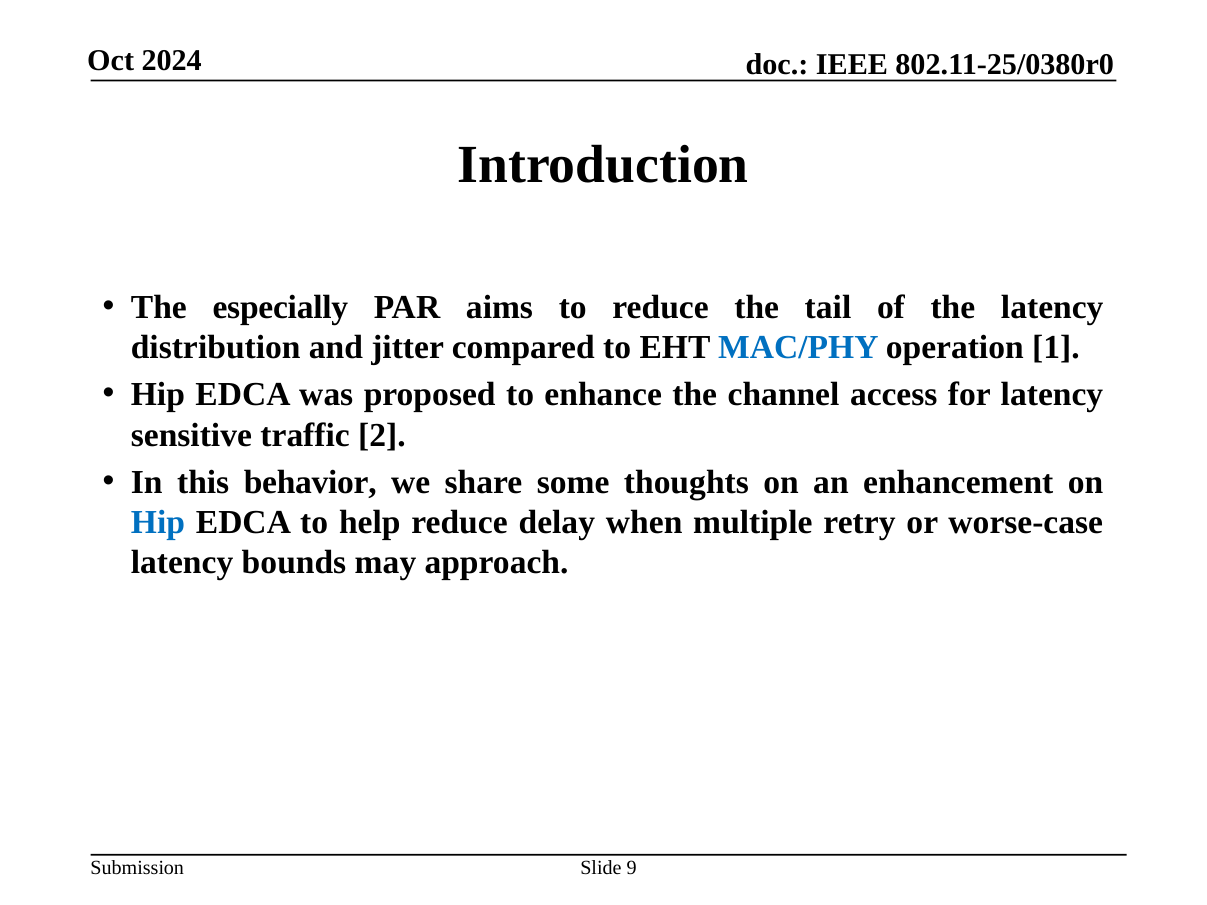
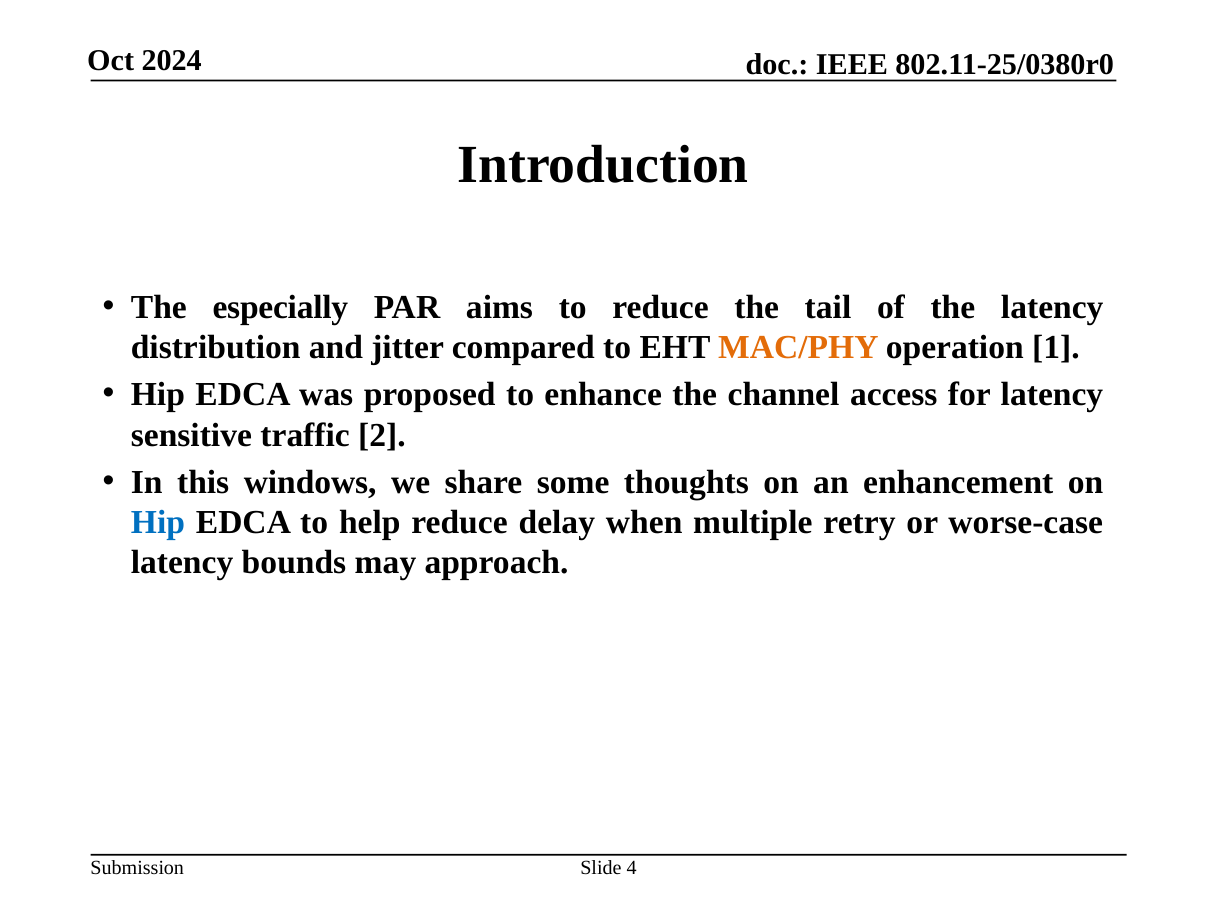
MAC/PHY colour: blue -> orange (798, 348)
behavior: behavior -> windows (310, 482)
9: 9 -> 4 (632, 868)
